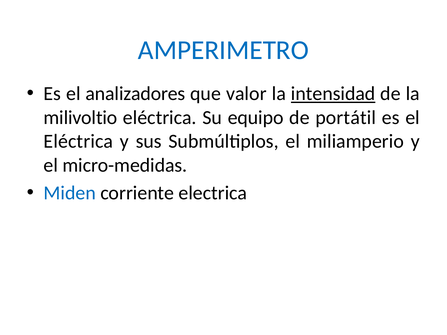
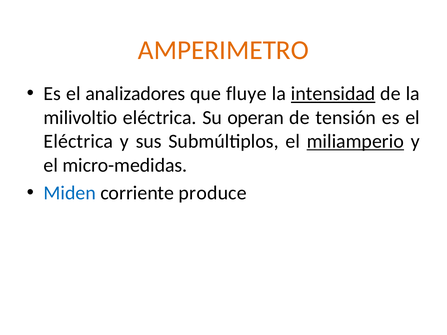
AMPERIMETRO colour: blue -> orange (223, 50)
valor: valor -> fluye (246, 94)
equipo: equipo -> operan (256, 118)
portátil: portátil -> tensión (346, 118)
miliamperio underline: none -> present (355, 141)
electrica: electrica -> produce (213, 193)
